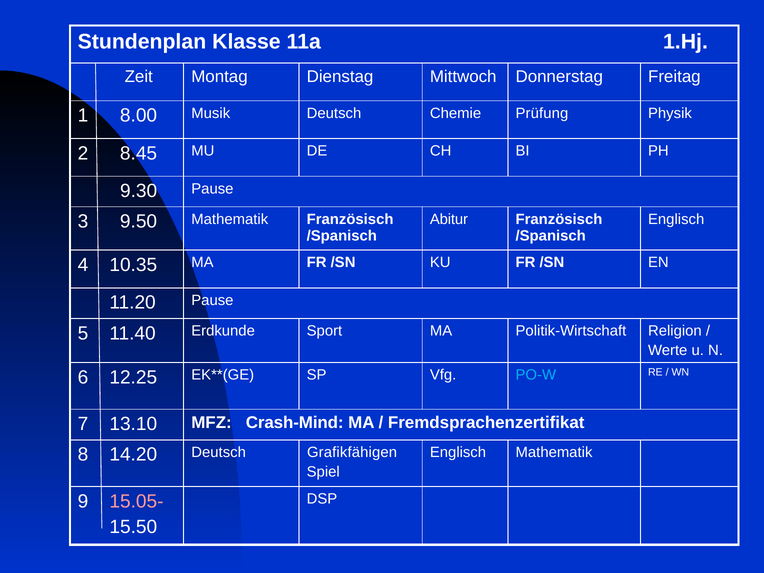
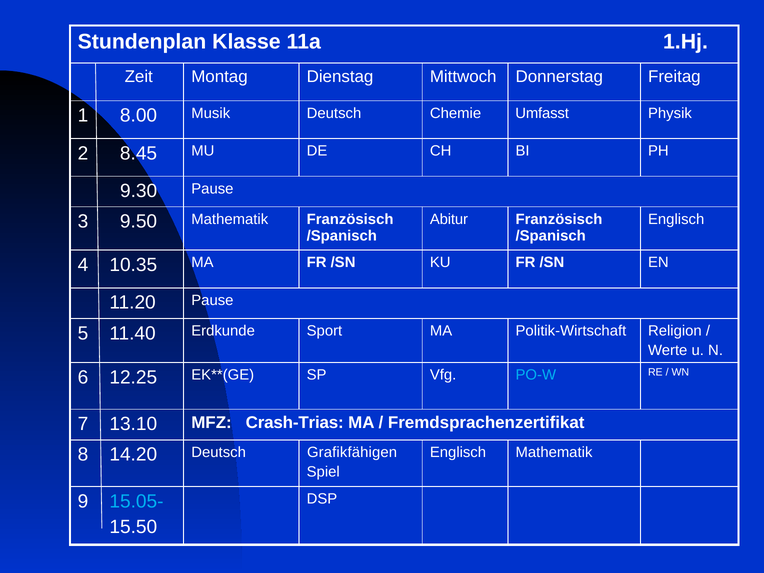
Prüfung: Prüfung -> Umfasst (542, 113)
Crash-Mind: Crash-Mind -> Crash-Trias (295, 423)
15.05- colour: pink -> light blue (136, 502)
